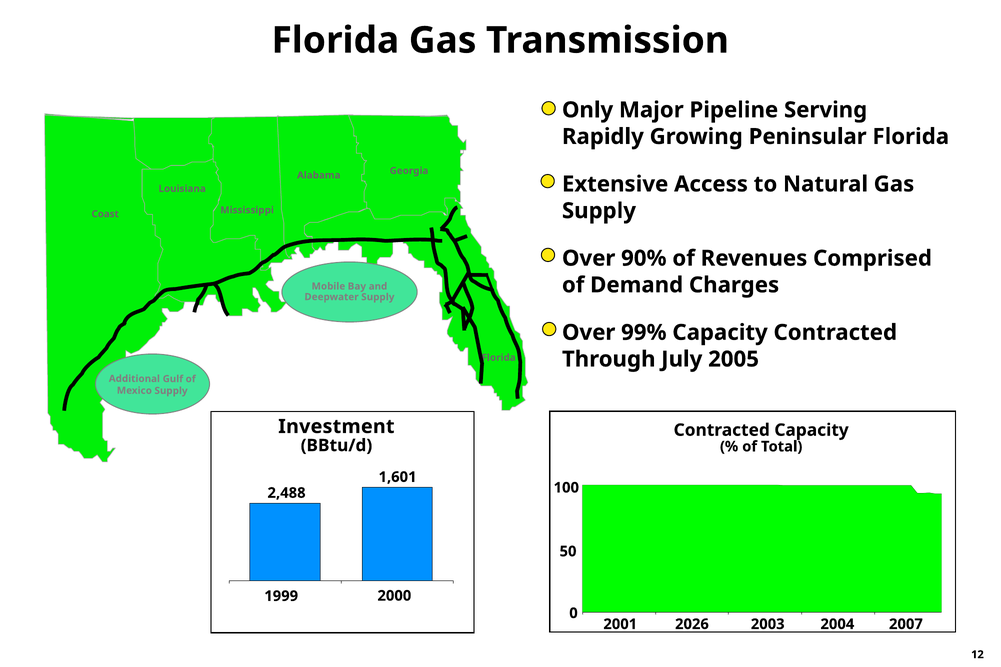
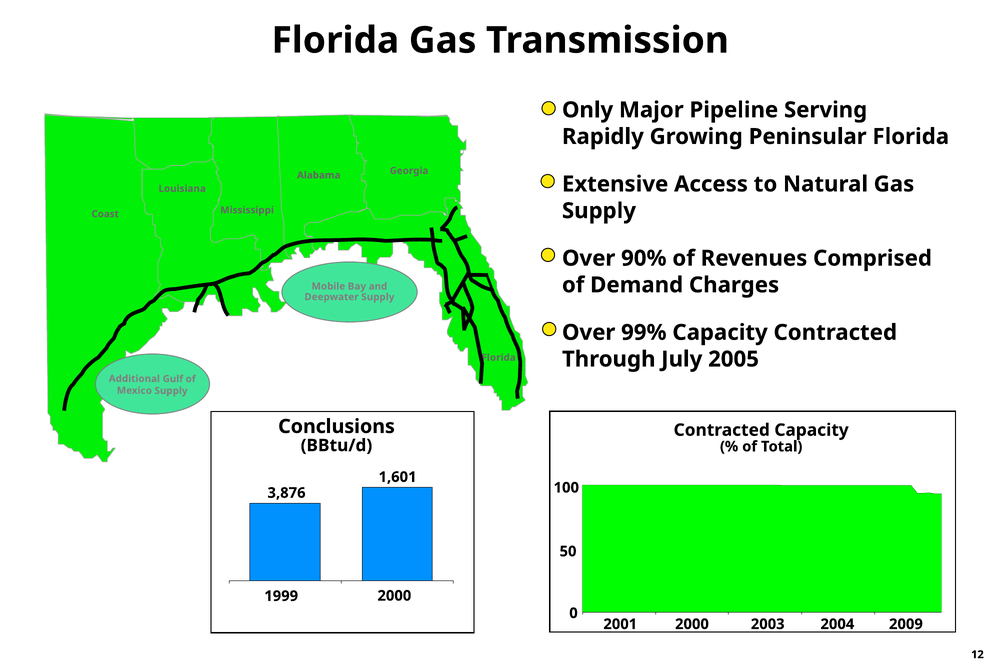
Investment: Investment -> Conclusions (336, 427)
2,488: 2,488 -> 3,876 (287, 493)
2001 2026: 2026 -> 2000 (692, 624)
2007: 2007 -> 2009 (906, 624)
